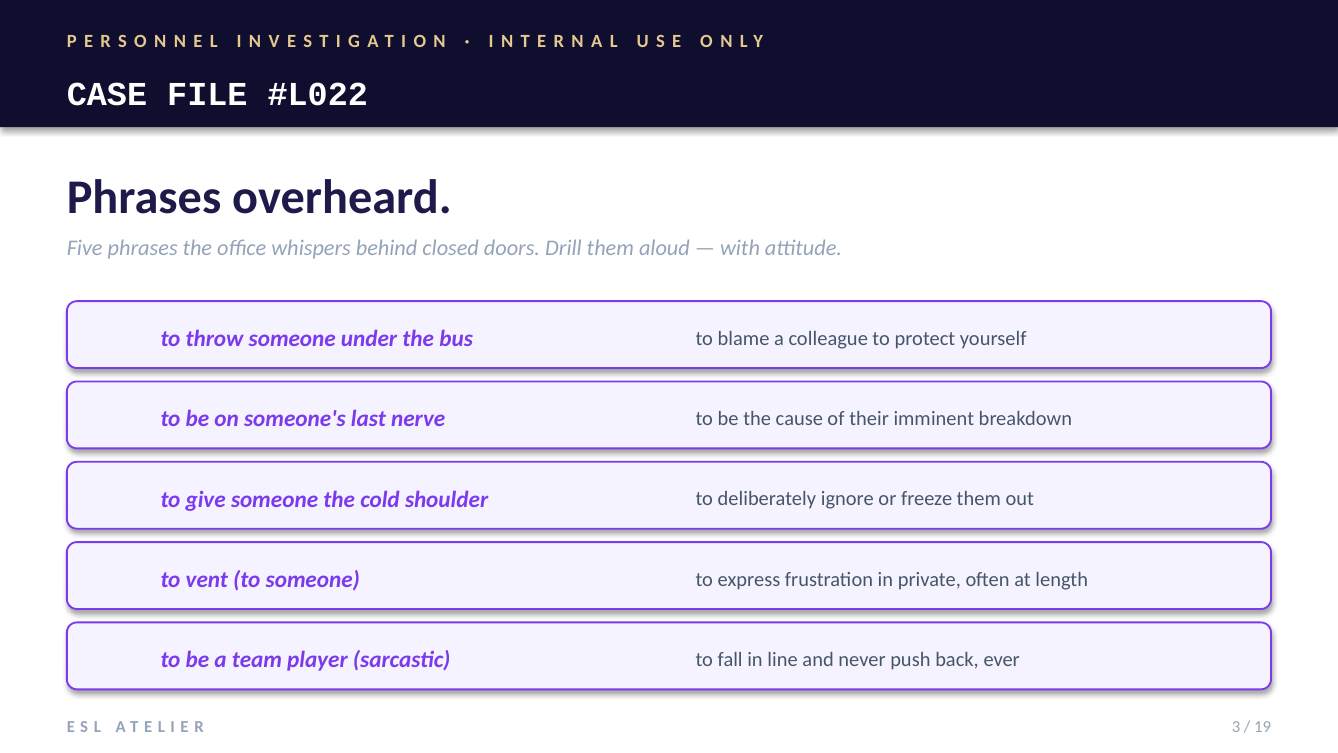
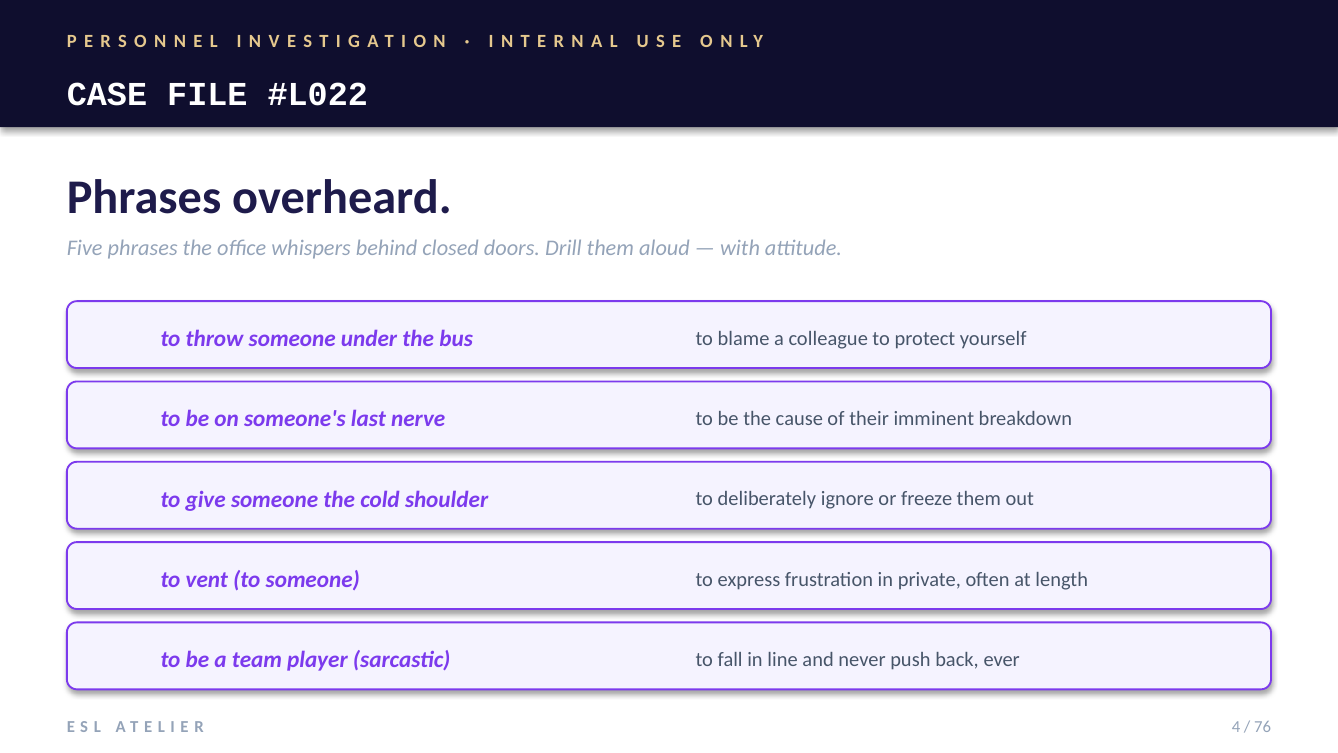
3: 3 -> 4 (1236, 727)
19: 19 -> 76 (1263, 727)
